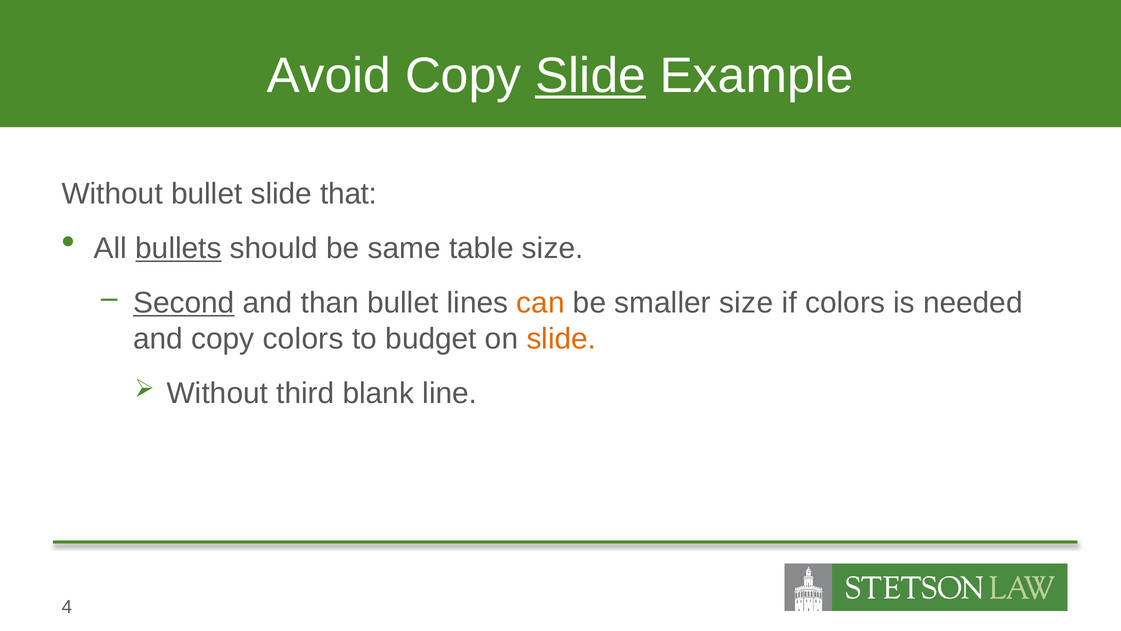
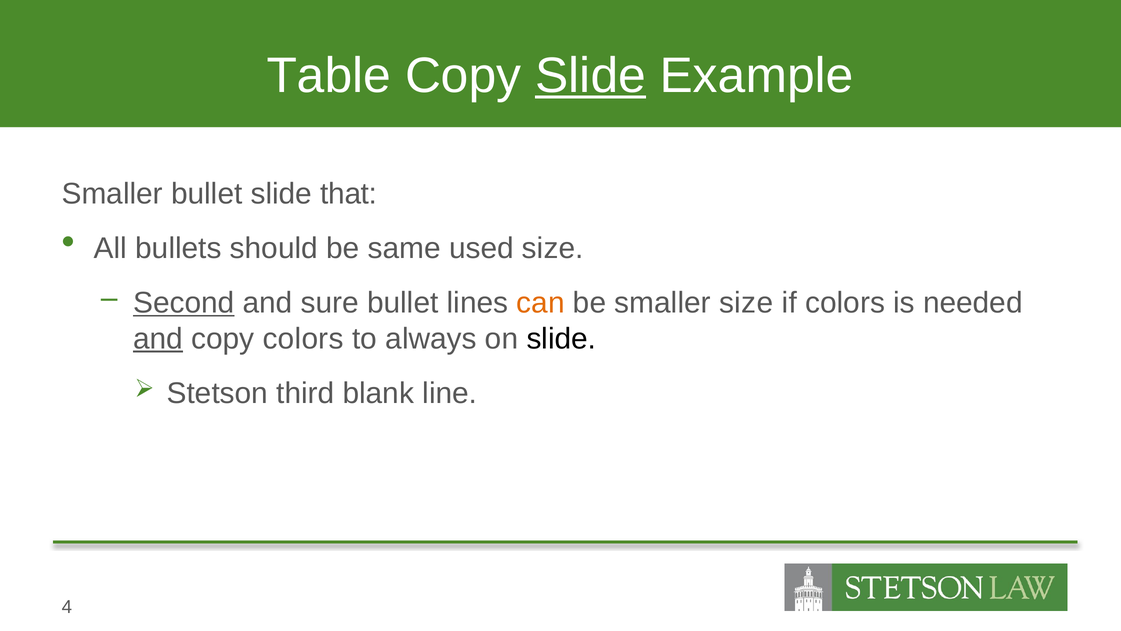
Avoid: Avoid -> Table (329, 76)
Without: Without -> Smaller (112, 194)
bullets underline: present -> none (178, 248)
table: table -> used (481, 248)
than: than -> sure (330, 303)
and underline: none -> present (158, 339)
budget: budget -> always (431, 339)
slide colour: orange -> black (561, 339)
Without: Without -> Stetson (217, 393)
